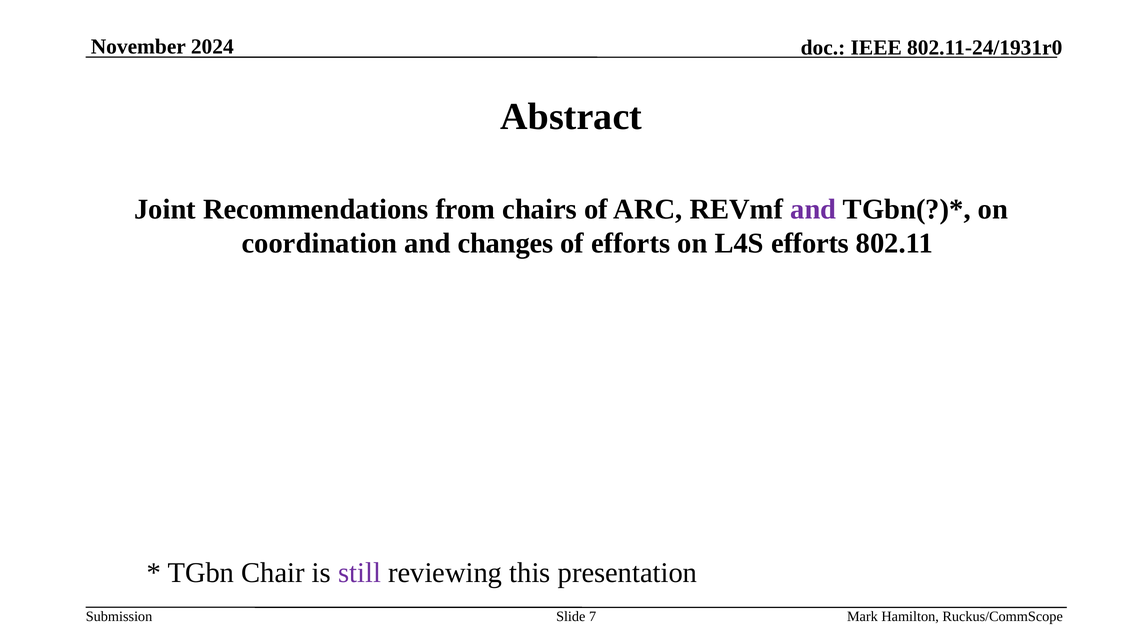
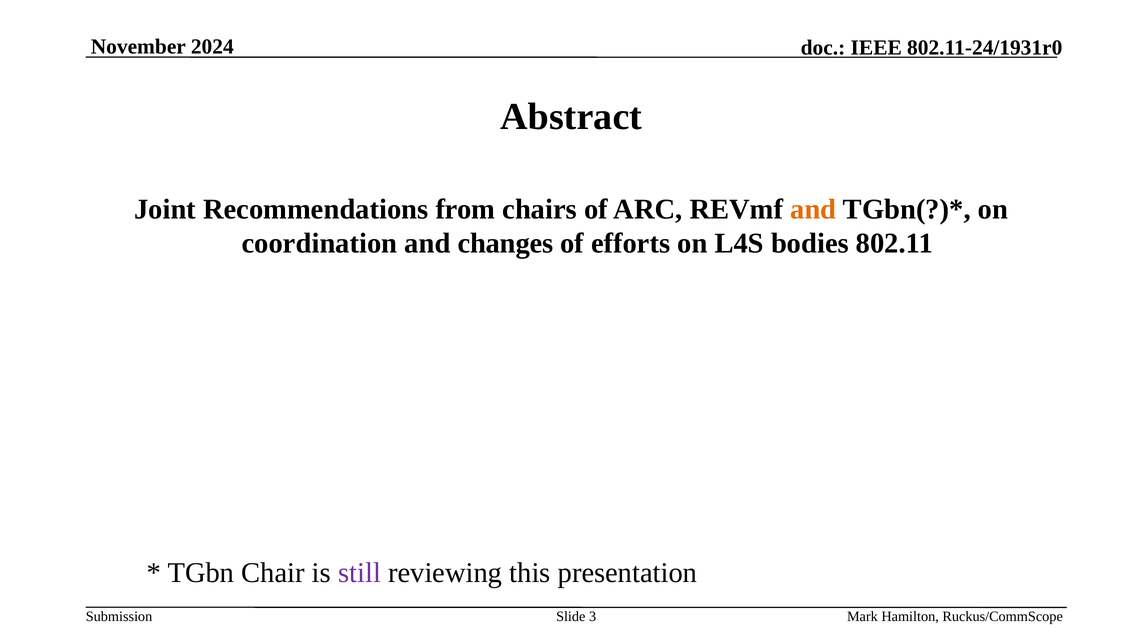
and colour: purple -> orange (813, 209)
L4S efforts: efforts -> bodies (810, 243)
7: 7 -> 3 (593, 617)
